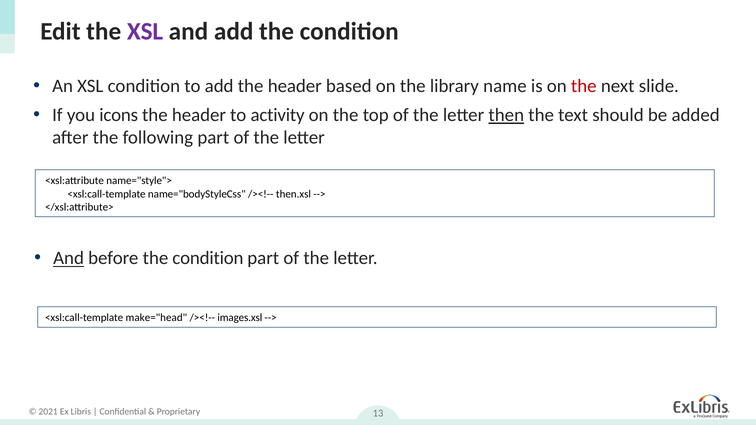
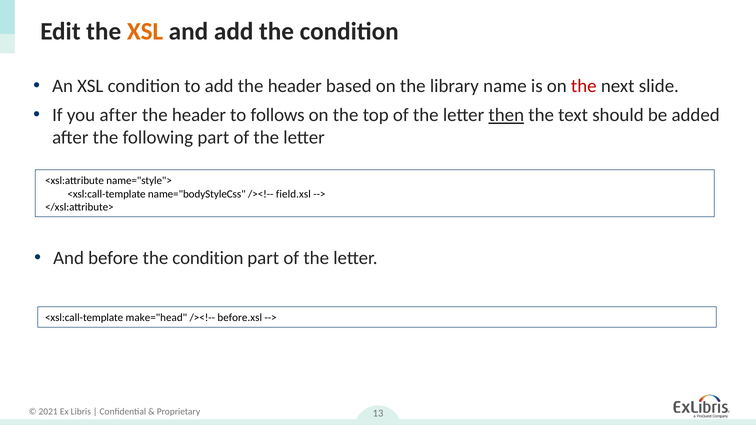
XSL colour: purple -> orange (145, 31)
you icons: icons -> after (118, 115)
activity: activity -> follows (278, 115)
then.xsl: then.xsl -> field.xsl (293, 194)
And underline: present -> none (69, 258)
images.xsl: images.xsl -> before.xsl (240, 318)
